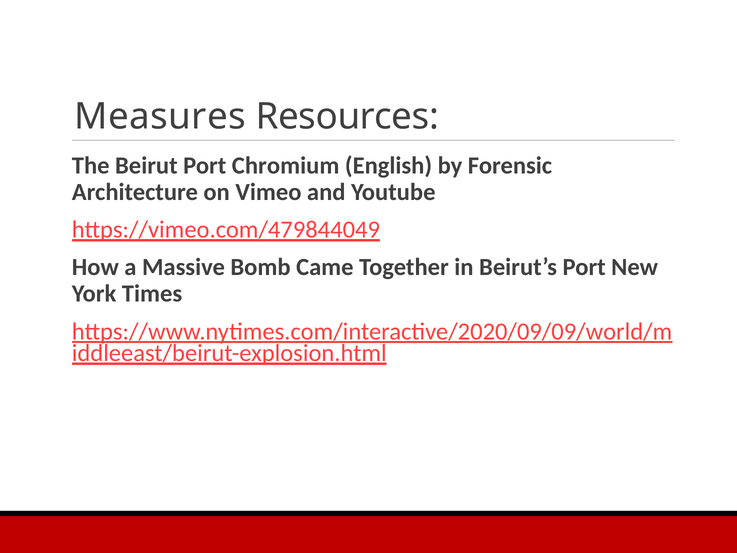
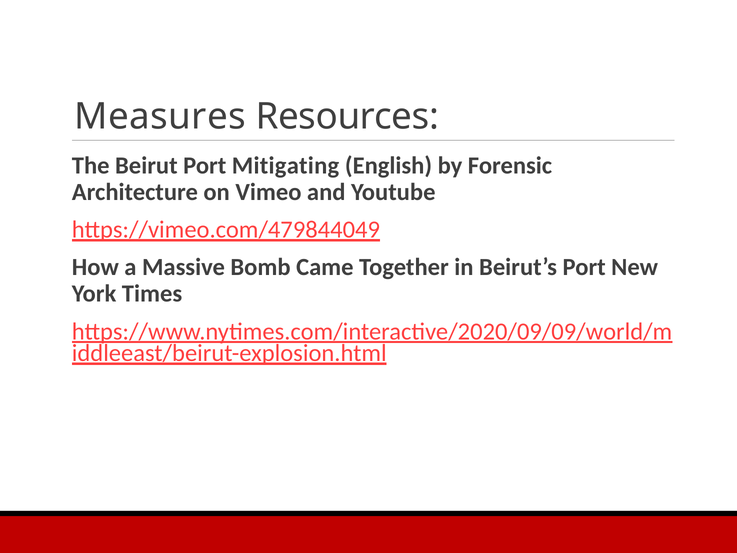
Chromium: Chromium -> Mitigating (286, 166)
